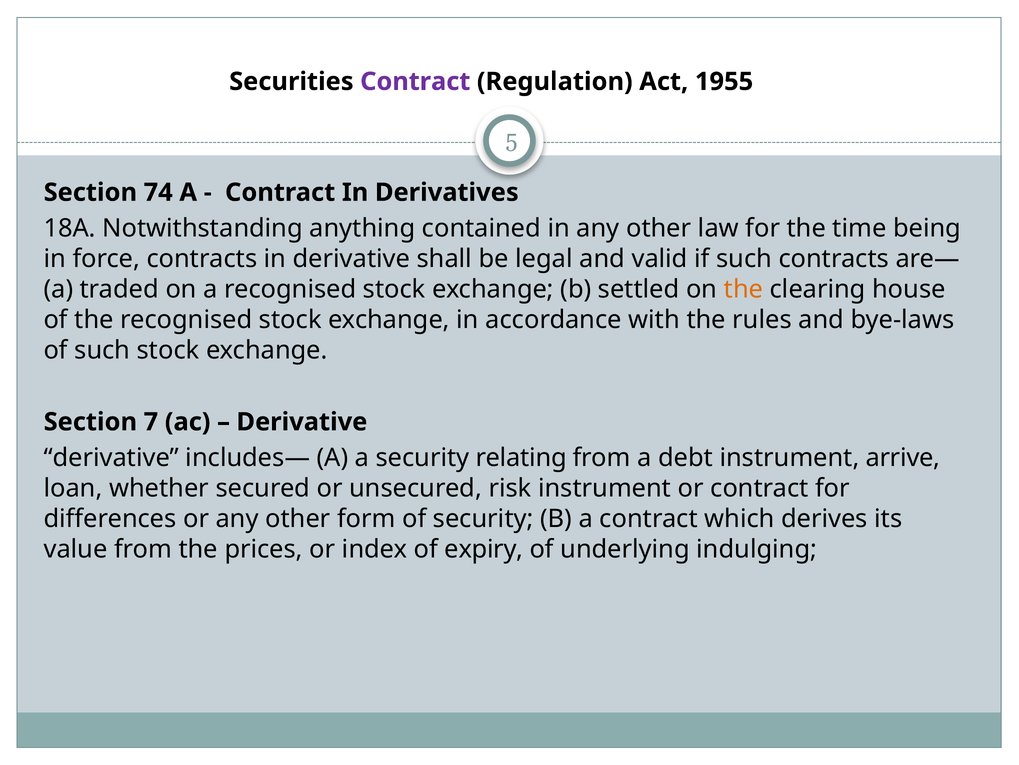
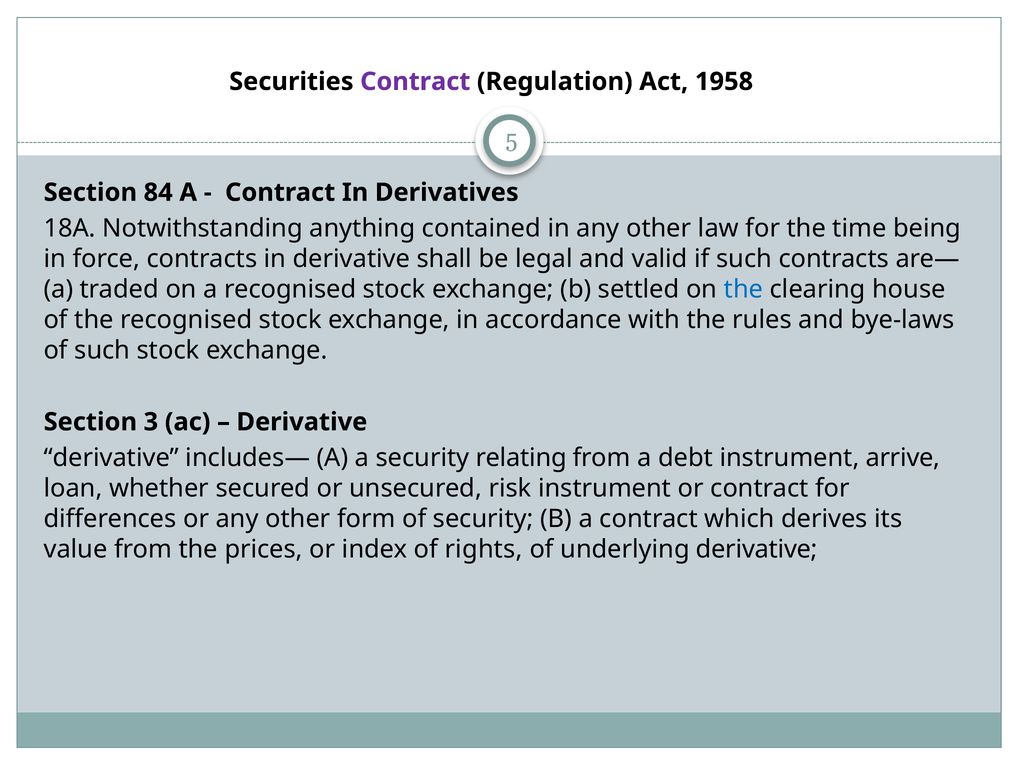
1955: 1955 -> 1958 (724, 81)
74: 74 -> 84 (158, 192)
the colour: orange -> blue (743, 289)
7: 7 -> 3 (151, 422)
expiry: expiry -> rights (484, 549)
underlying indulging: indulging -> derivative (757, 549)
